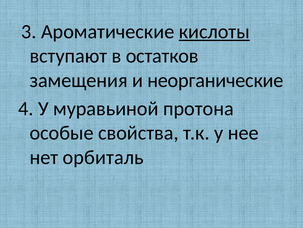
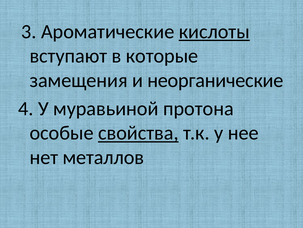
остатков: остатков -> которые (162, 56)
свойства underline: none -> present (138, 133)
орбиталь: орбиталь -> металлов (103, 157)
